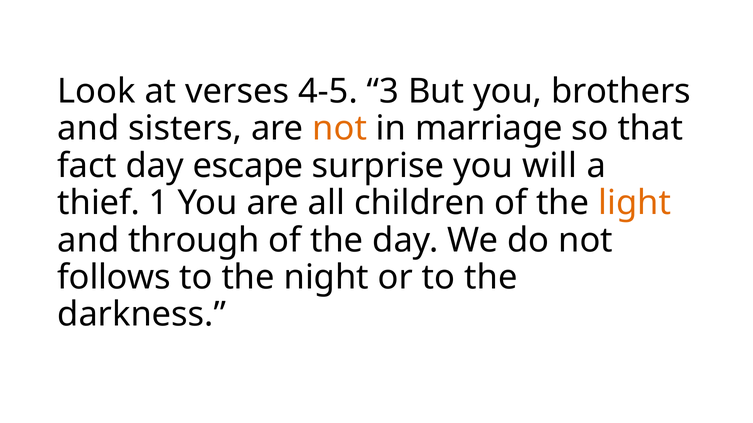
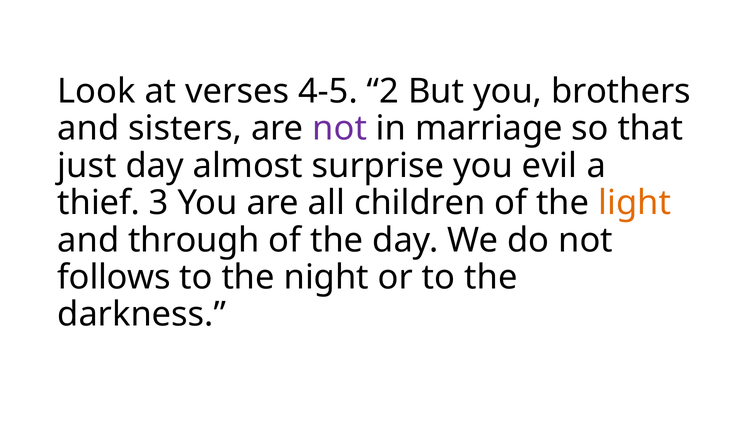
3: 3 -> 2 (383, 91)
not colour: orange -> purple (340, 129)
fact: fact -> just (87, 166)
escape: escape -> almost (248, 166)
will: will -> evil (550, 166)
1: 1 -> 3 (159, 203)
